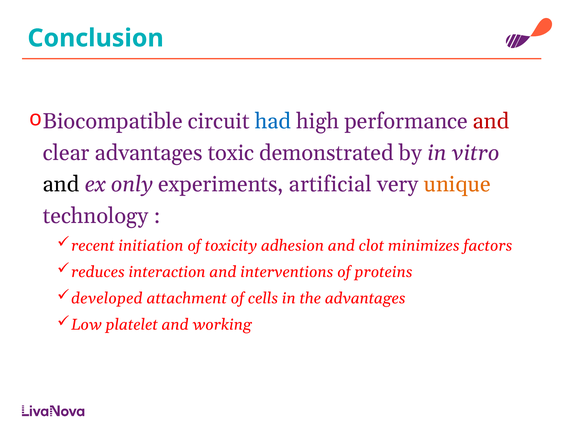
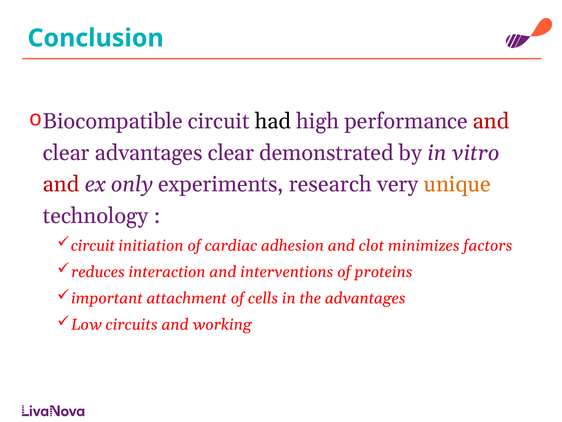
had colour: blue -> black (273, 121)
advantages toxic: toxic -> clear (231, 153)
and colour: black -> red (61, 184)
artificial: artificial -> research (330, 184)
recent: recent -> circuit (93, 245)
toxicity: toxicity -> cardiac (231, 245)
developed: developed -> important (107, 298)
platelet: platelet -> circuits (132, 324)
